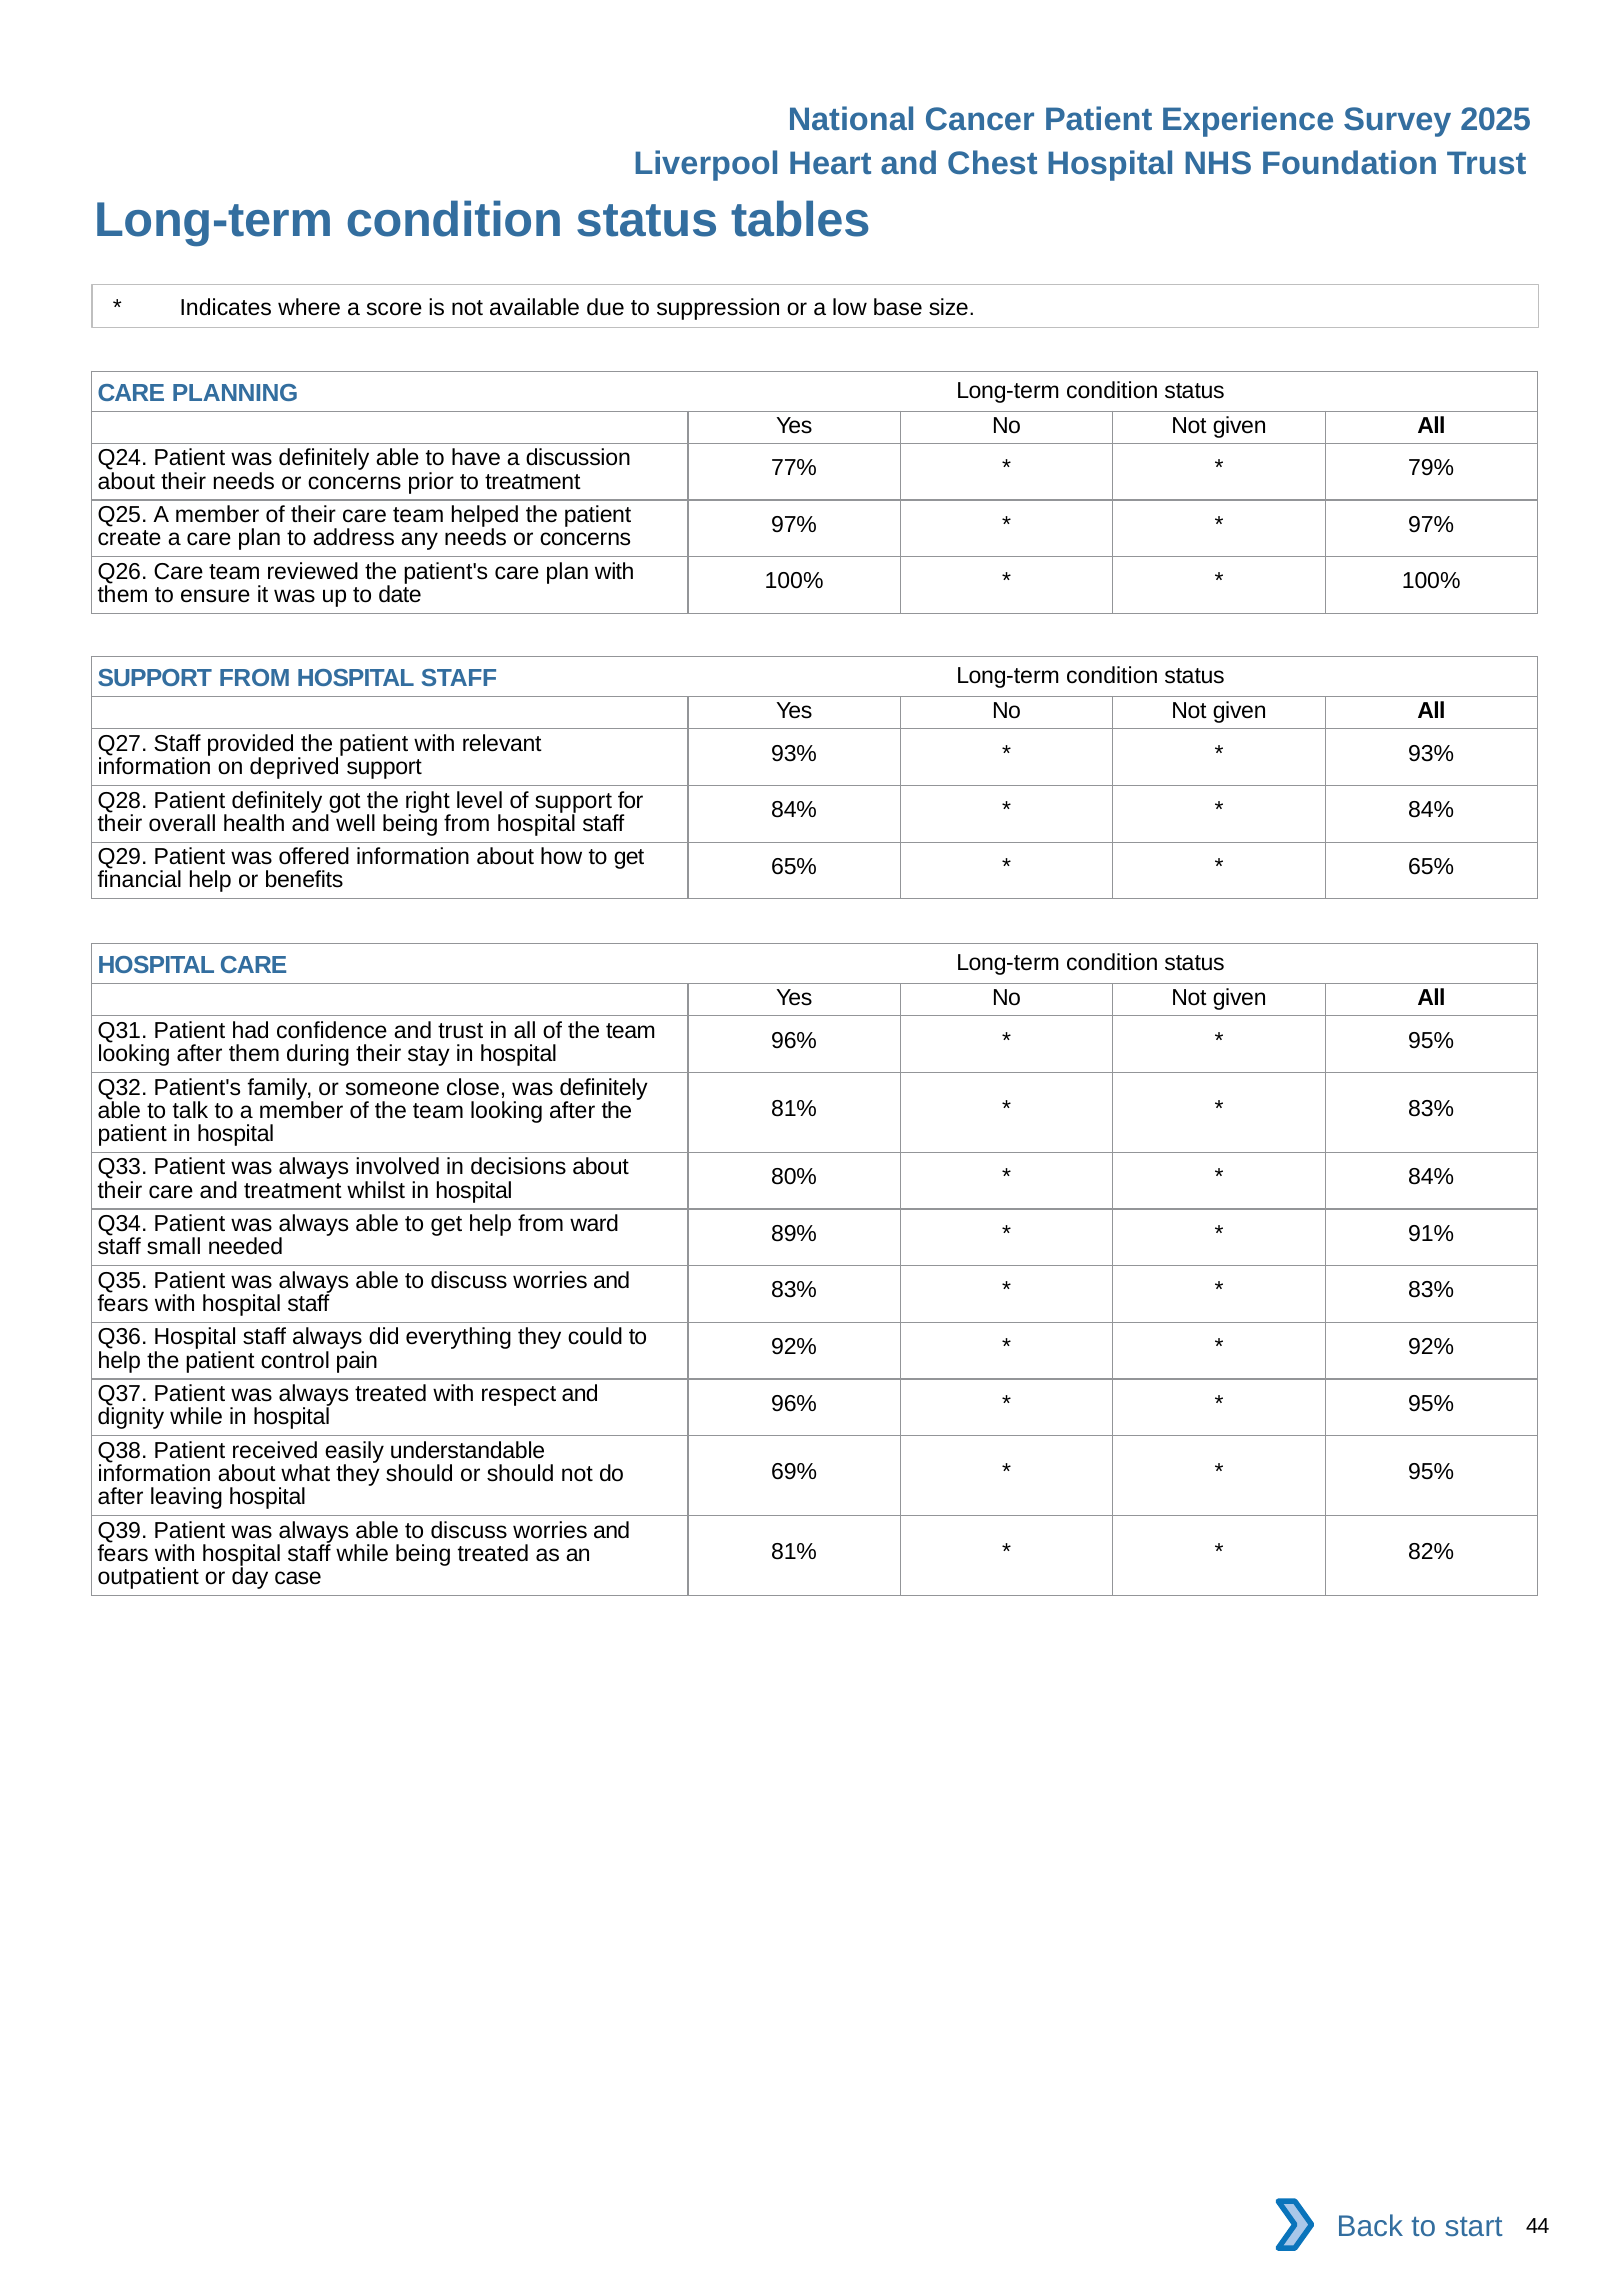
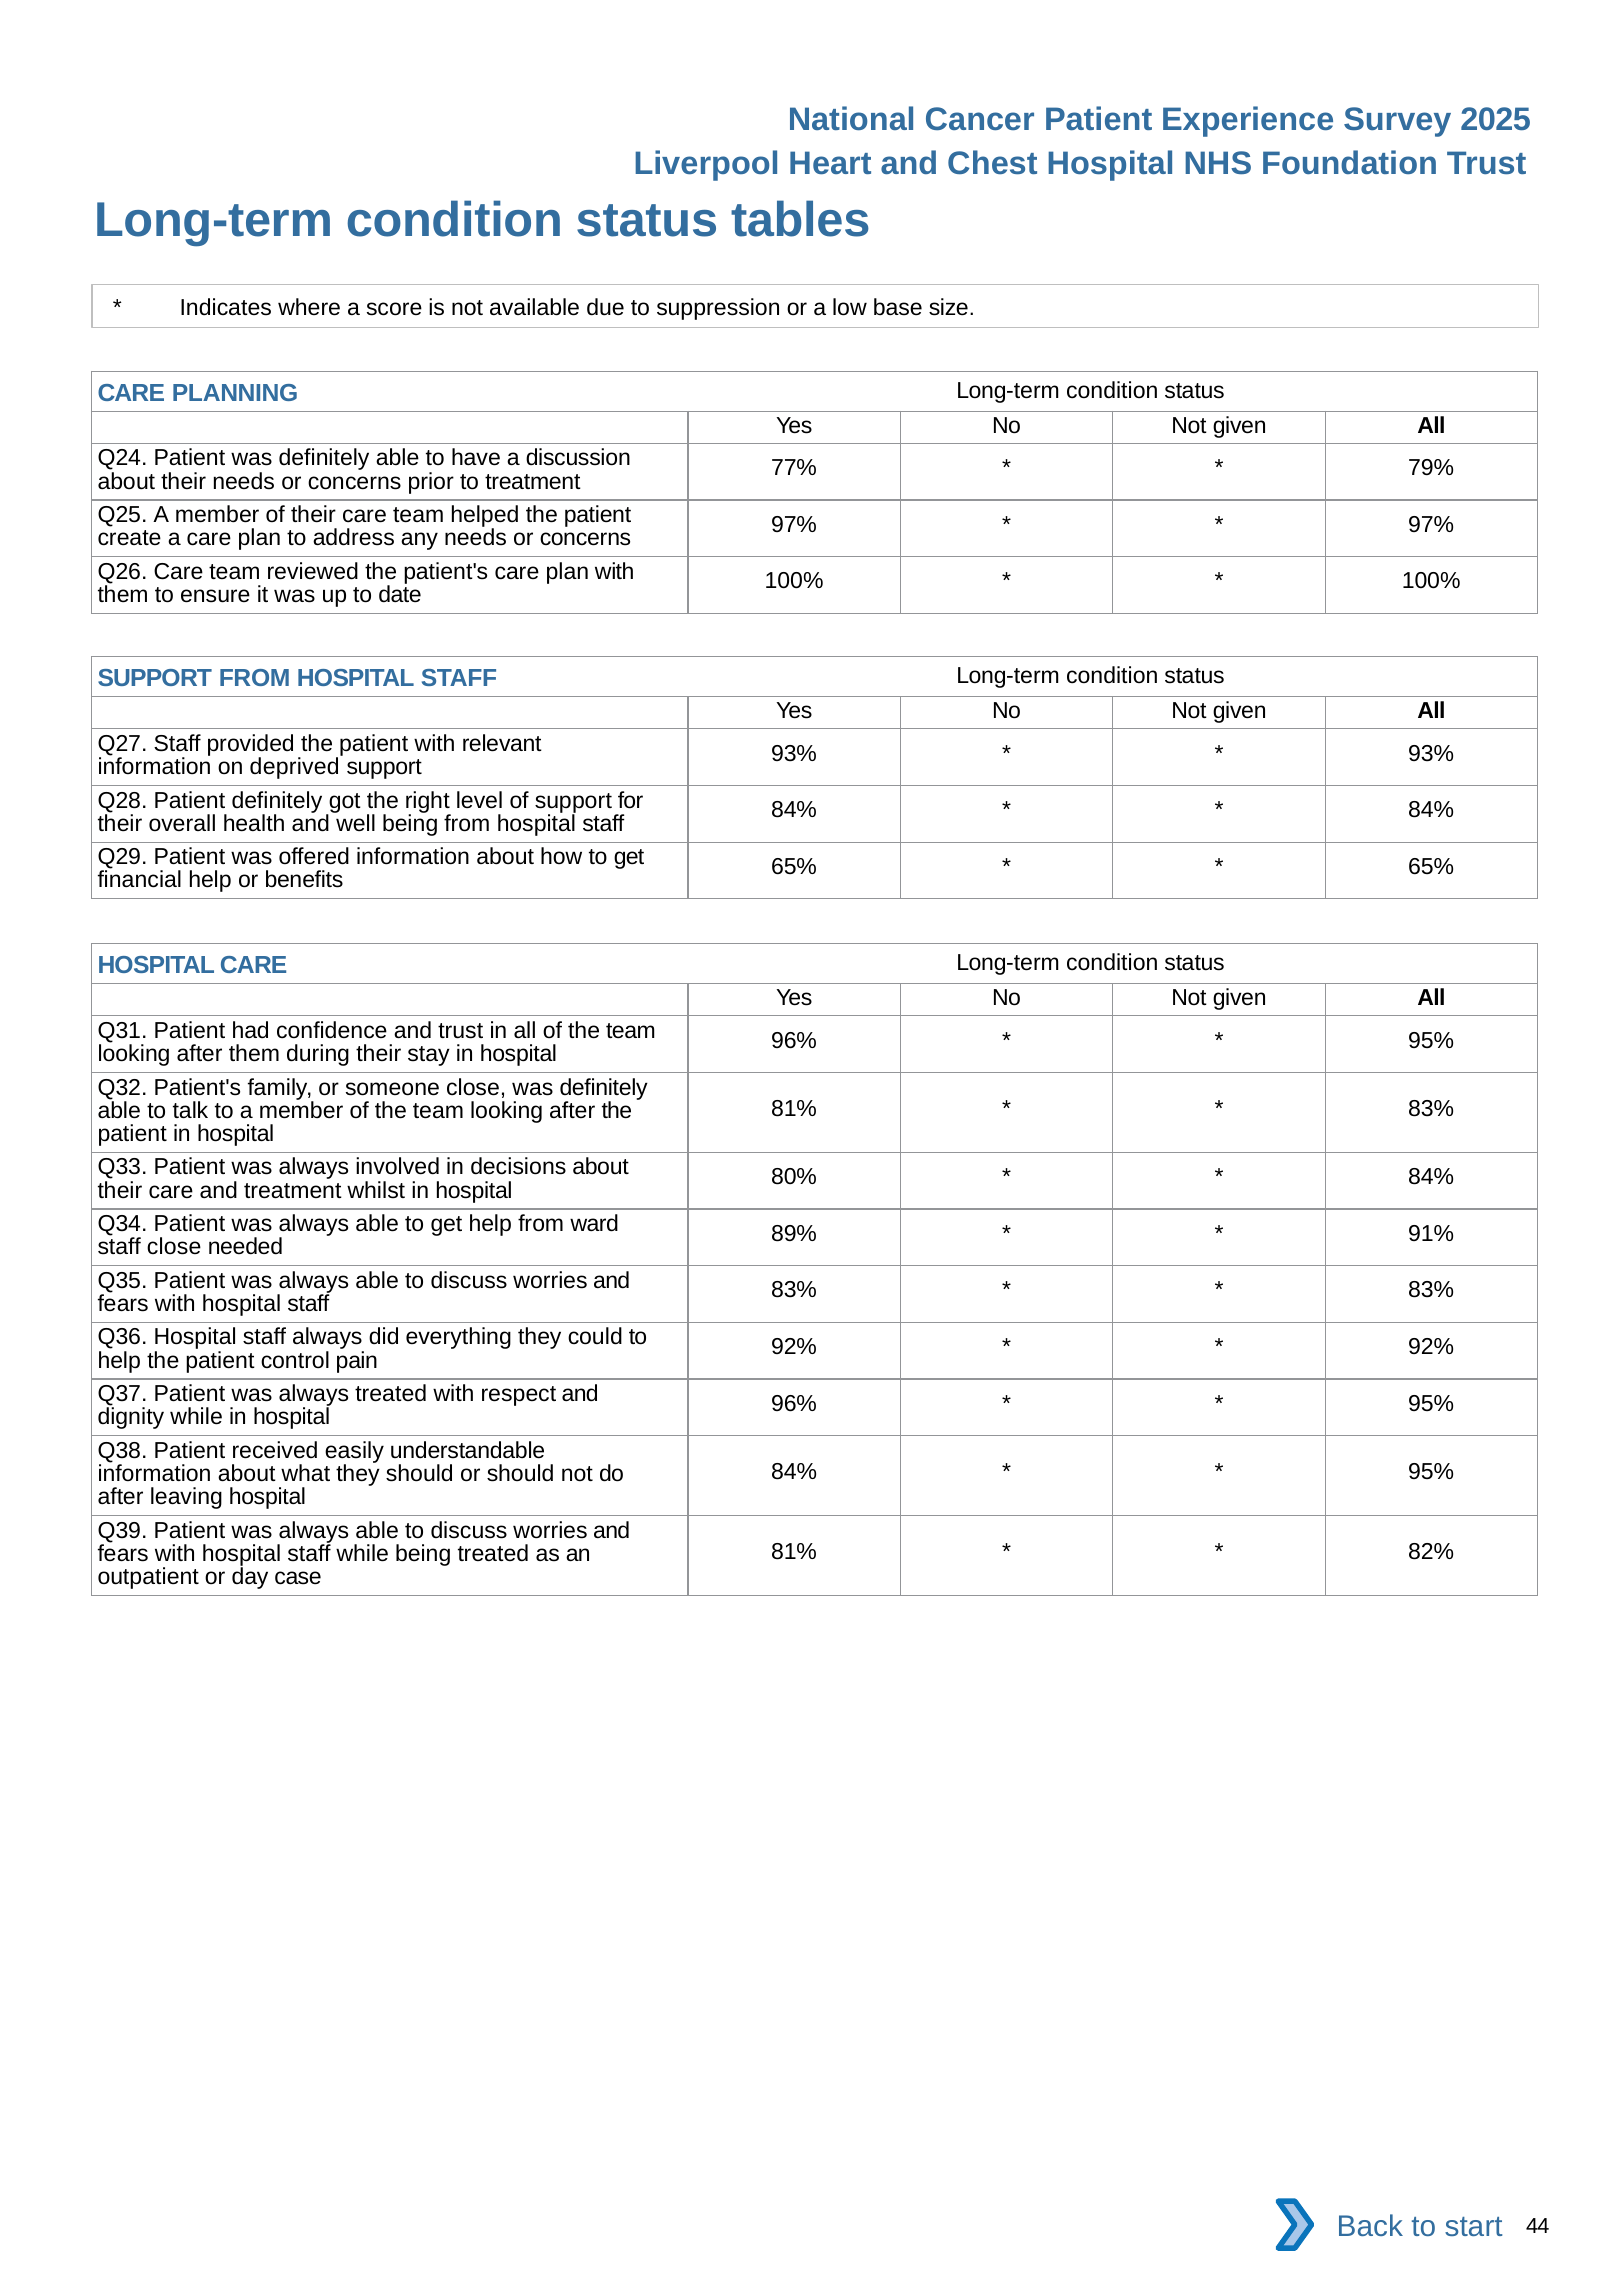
staff small: small -> close (174, 1247)
69%: 69% -> 84% (794, 1472)
